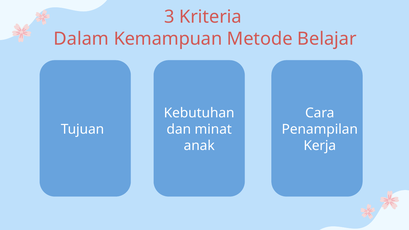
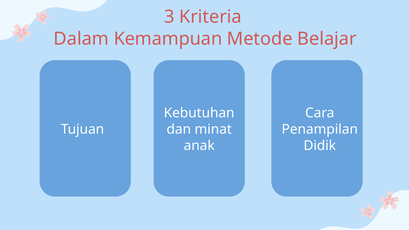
Kerja: Kerja -> Didik (320, 146)
